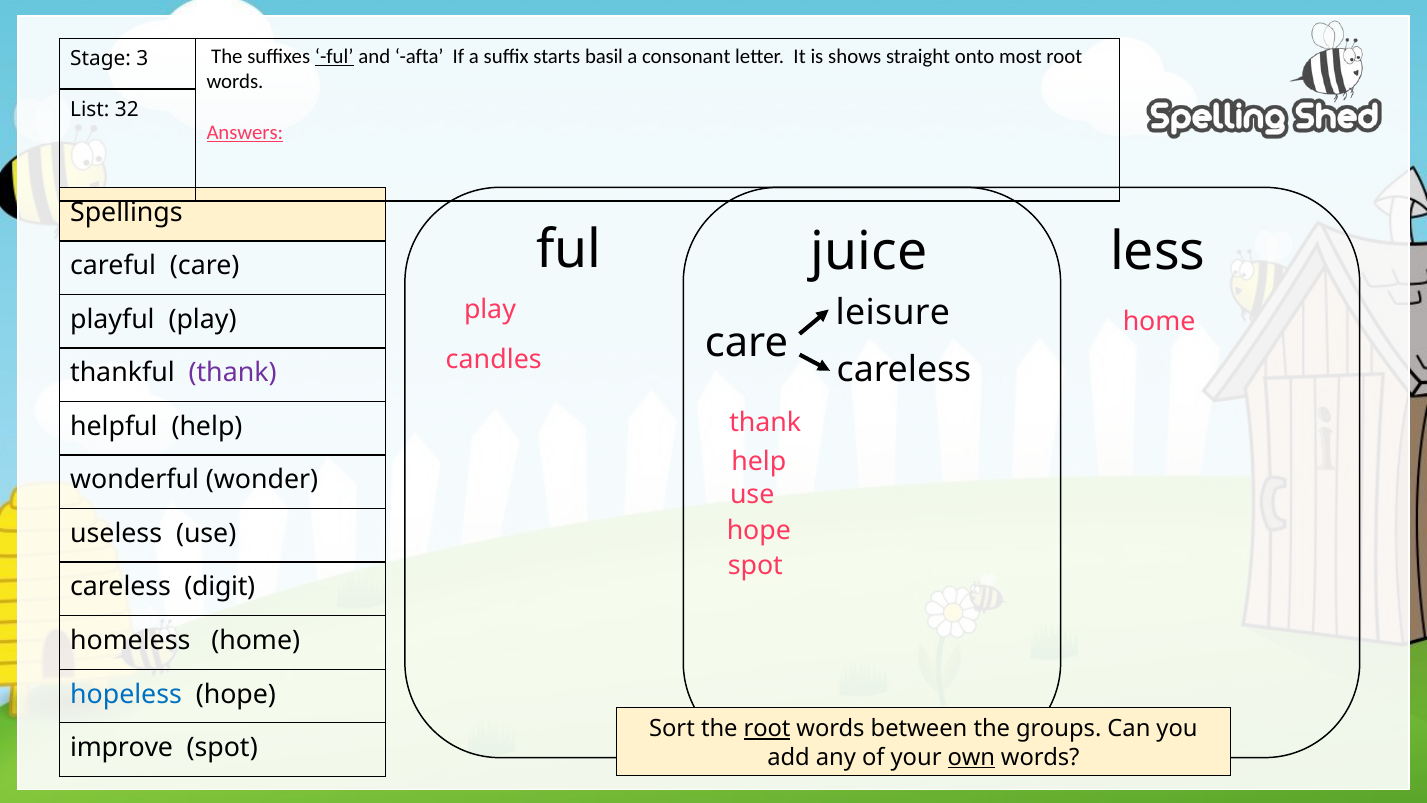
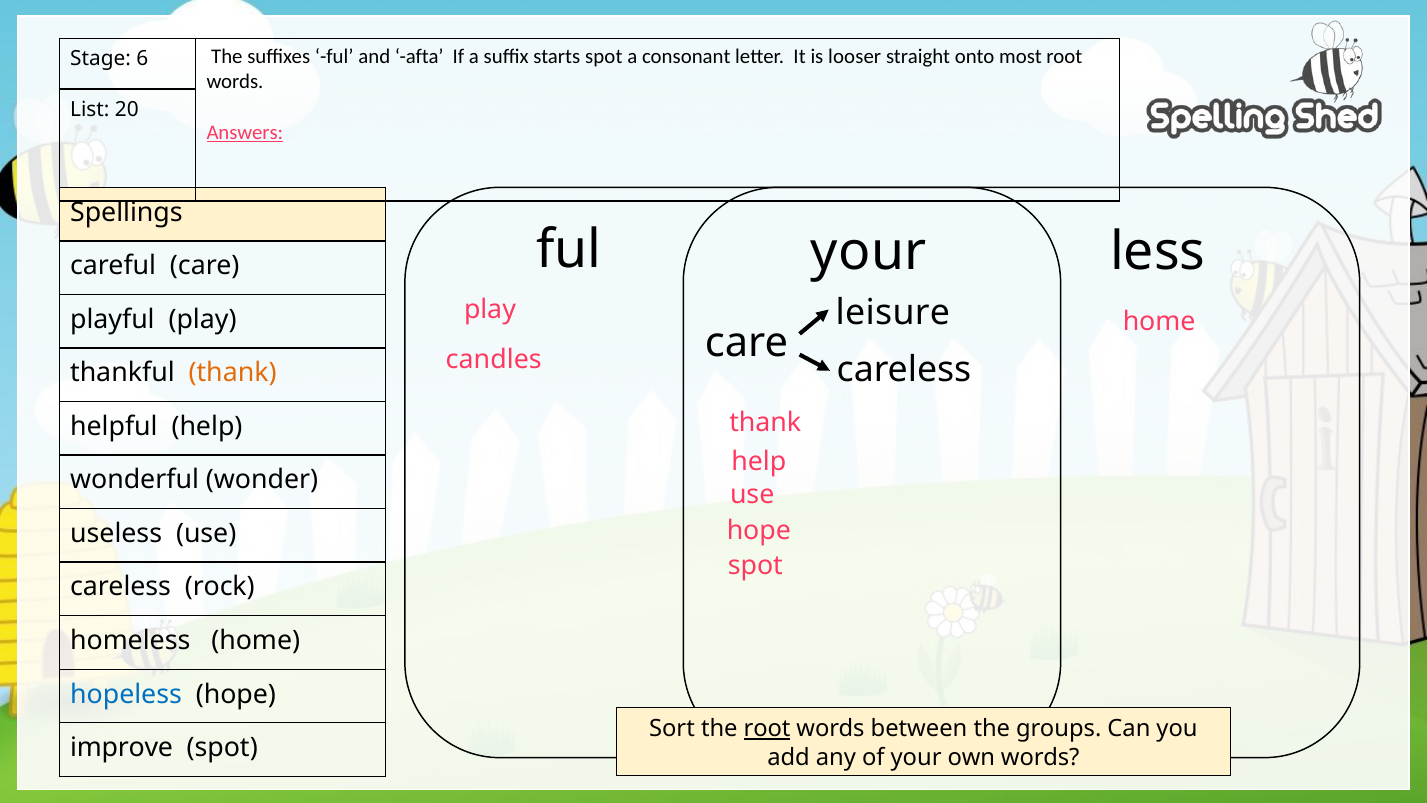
3: 3 -> 6 (142, 59)
ful underline: present -> none (334, 56)
starts basil: basil -> spot (604, 56)
shows: shows -> looser (855, 56)
32: 32 -> 20 (127, 110)
juice: juice -> your (869, 252)
thank colour: purple -> orange (233, 373)
digit: digit -> rock (220, 587)
own underline: present -> none (971, 757)
